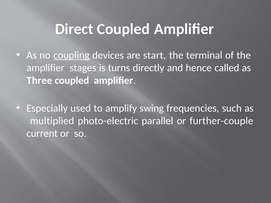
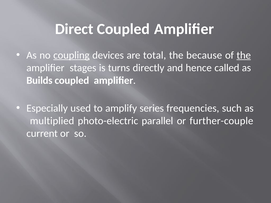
start: start -> total (155, 55)
terminal: terminal -> because (204, 55)
the underline: none -> present (244, 55)
Three: Three -> Builds (39, 81)
swing: swing -> series (152, 108)
